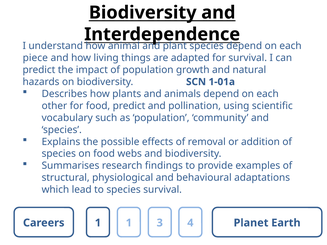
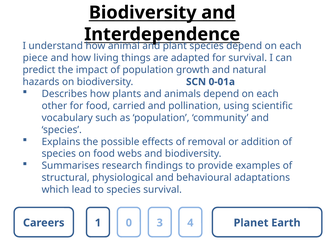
1-01a: 1-01a -> 0-01a (222, 82)
food predict: predict -> carried (129, 106)
1 1: 1 -> 0 (129, 223)
